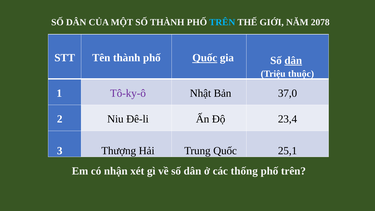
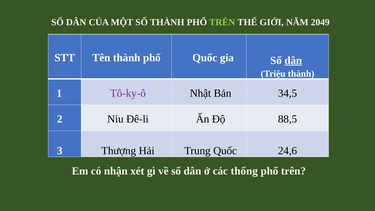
TRÊN colour: light blue -> light green (222, 22)
2078: 2078 -> 2049 (320, 22)
Quốc underline: present -> none (205, 58)
Triệu thuộc: thuộc -> thành (301, 74)
37,0: 37,0 -> 34,5 (288, 93)
23,4: 23,4 -> 88,5 (288, 119)
25,1: 25,1 -> 24,6 (288, 151)
